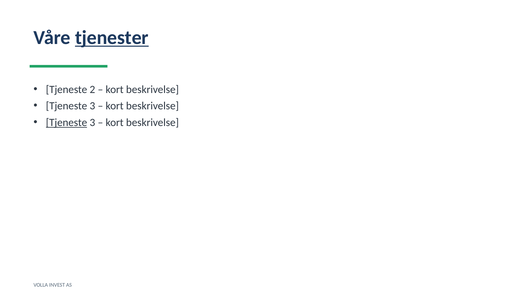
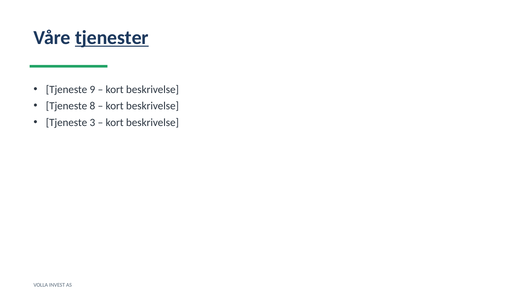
2: 2 -> 9 (92, 89)
3: 3 -> 8 (92, 106)
Tjeneste underline: present -> none (67, 122)
